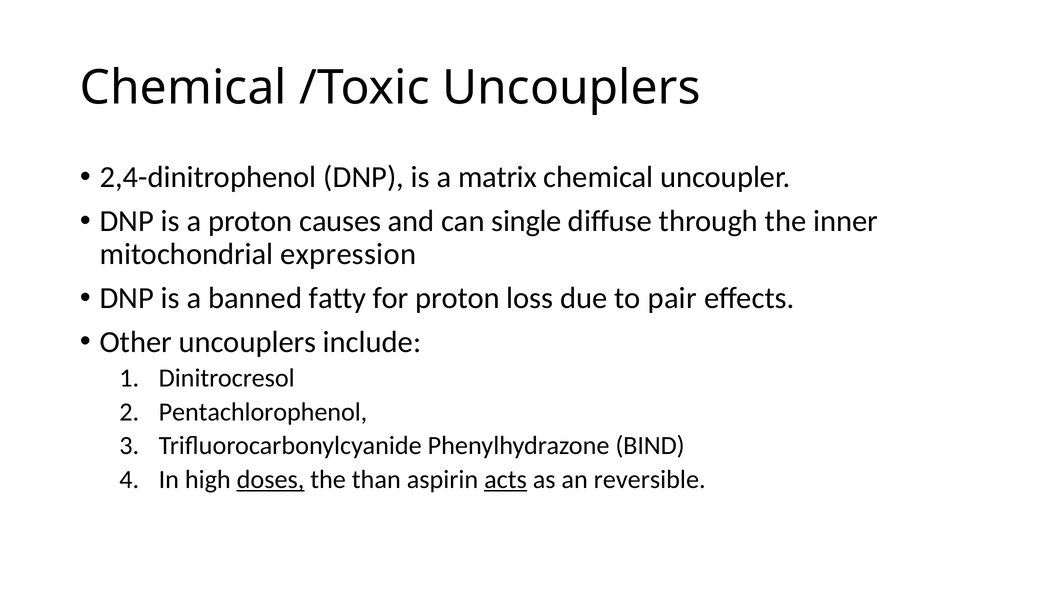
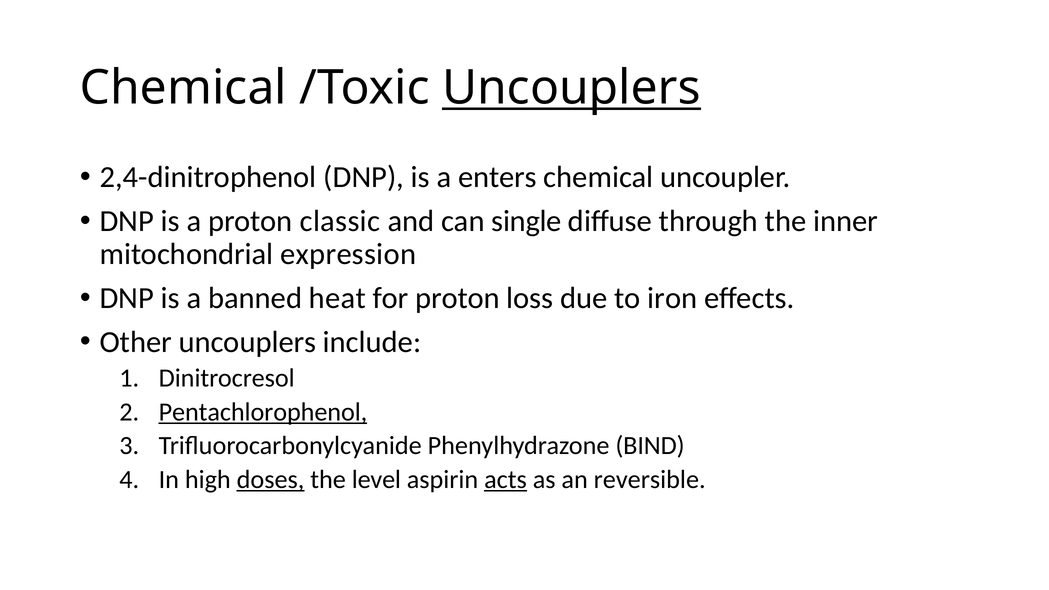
Uncouplers underline: none -> present (571, 88)
matrix: matrix -> enters (498, 177)
causes: causes -> classic (340, 221)
fatty: fatty -> heat (337, 298)
pair: pair -> iron (672, 298)
Pentachlorophenol underline: none -> present (263, 412)
than: than -> level (376, 479)
